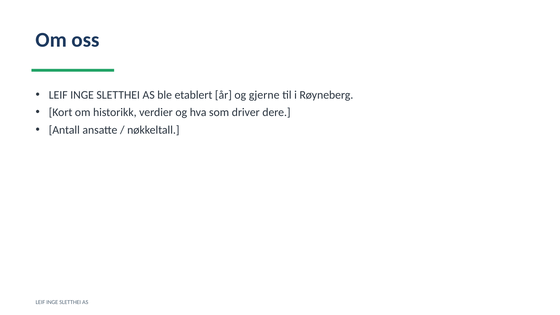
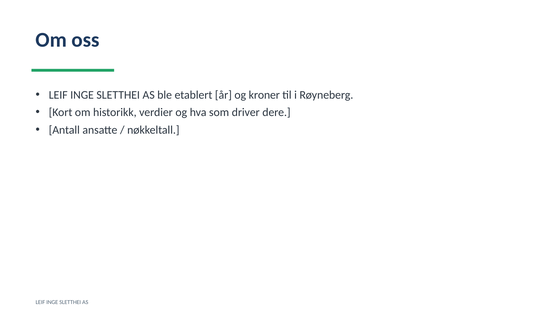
gjerne: gjerne -> kroner (264, 95)
